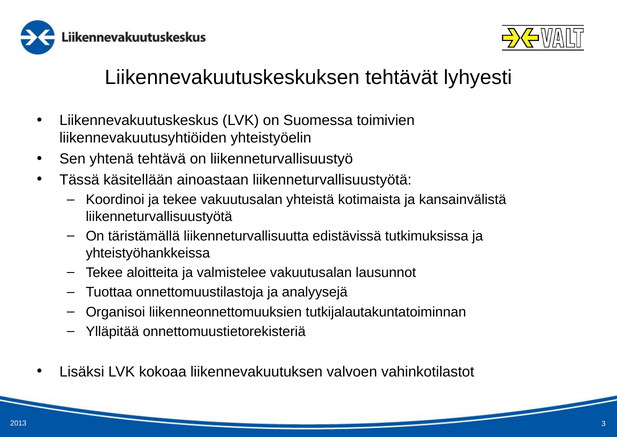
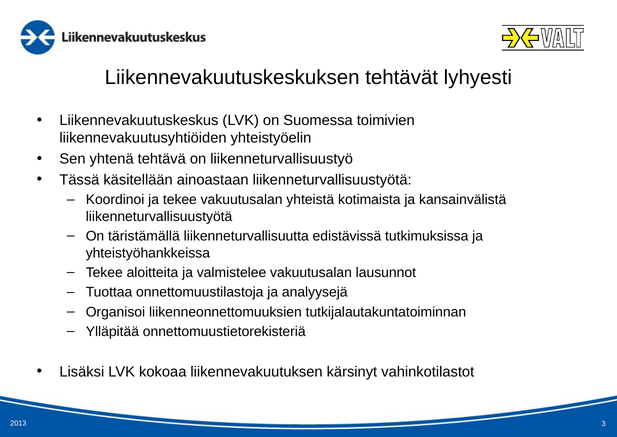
valvoen: valvoen -> kärsinyt (352, 371)
